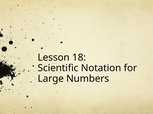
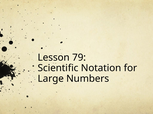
18: 18 -> 79 (79, 58)
